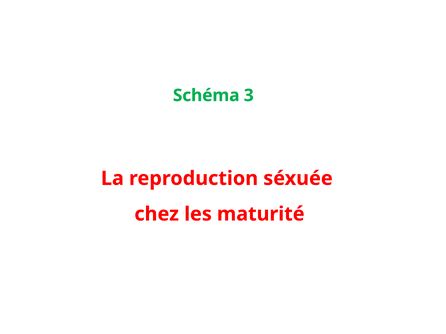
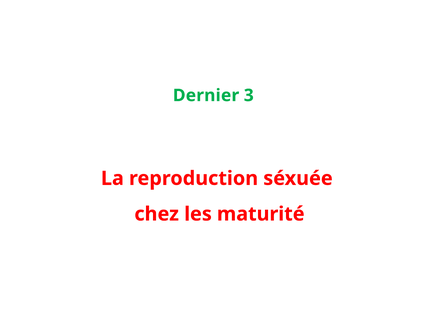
Schéma: Schéma -> Dernier (206, 96)
